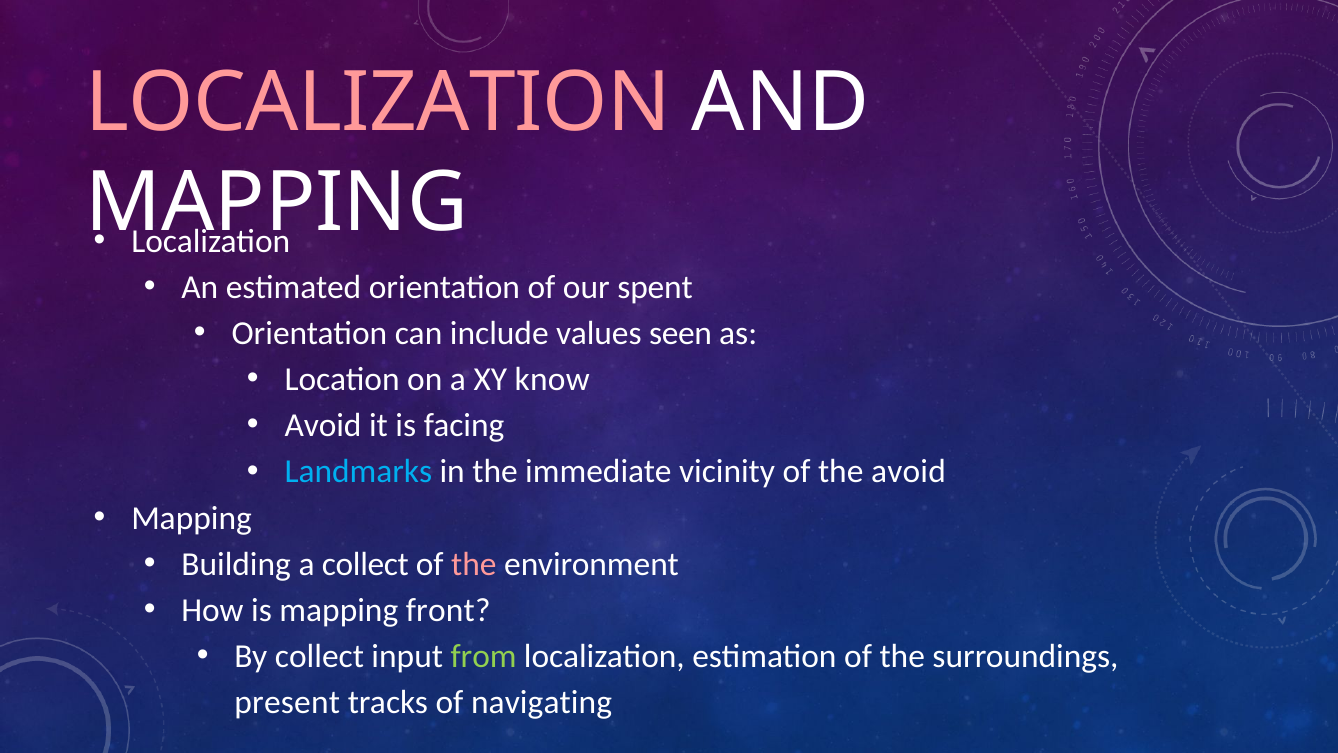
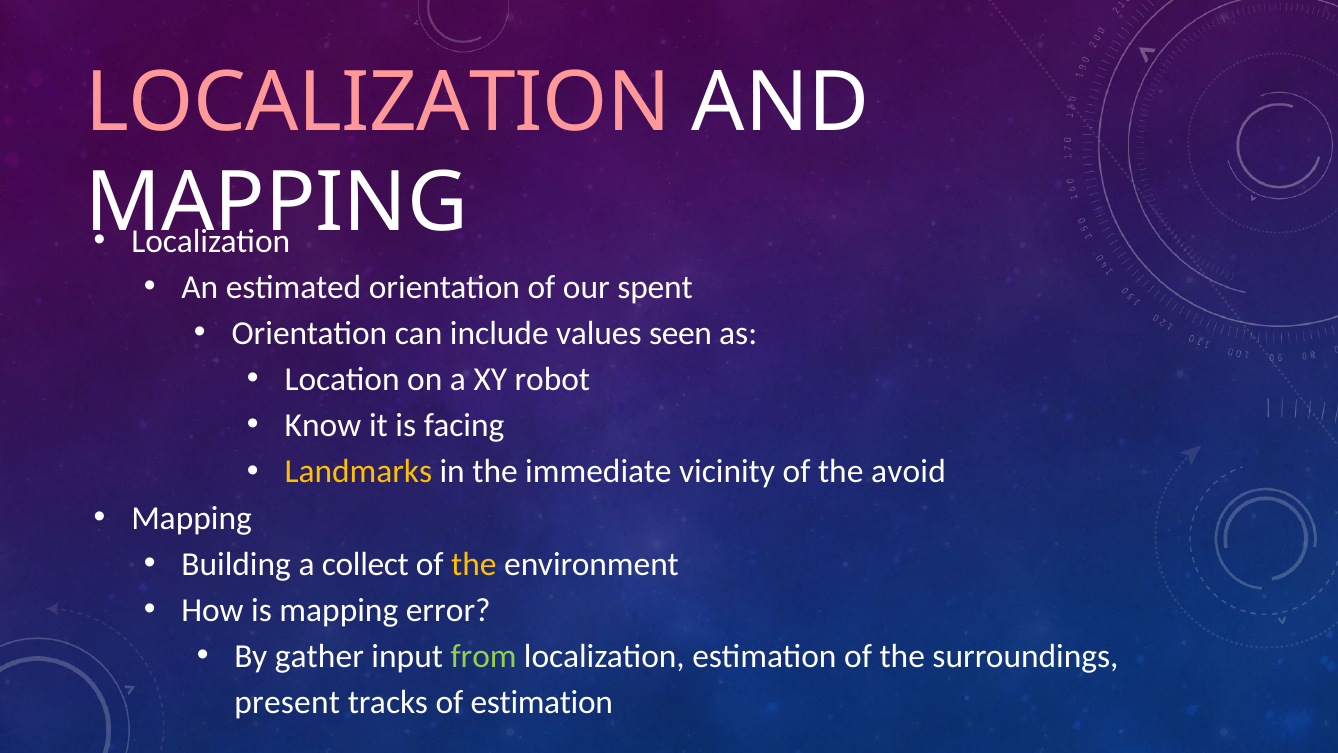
know: know -> robot (552, 379)
Avoid: Avoid -> Know (323, 426)
Landmarks colour: light blue -> yellow (358, 472)
the colour: pink -> yellow (474, 564)
front: front -> error (448, 610)
By collect: collect -> gather (319, 656)
of navigating: navigating -> estimation (542, 702)
